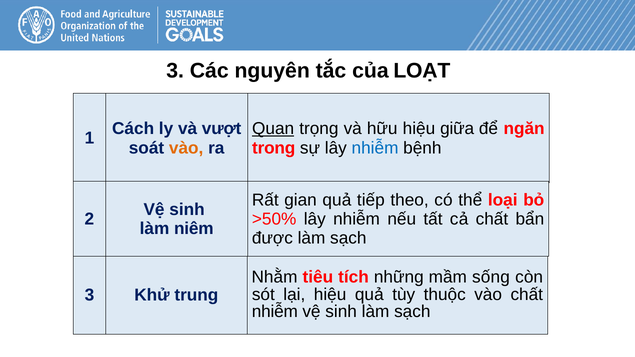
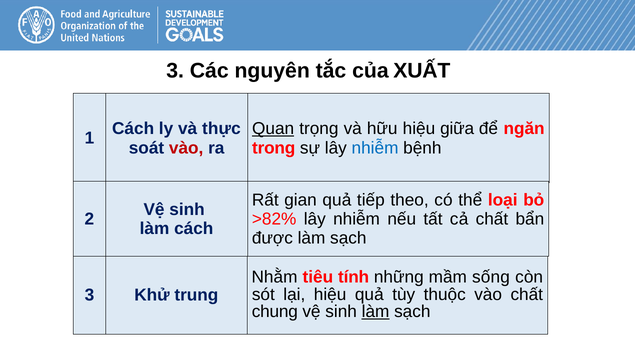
LOẠT: LOẠT -> XUẤT (422, 71)
vượt: vượt -> thực (221, 129)
vào colour: orange -> red (186, 148)
>50%: >50% -> >82% (274, 219)
làm niêm: niêm -> cách (194, 229)
tích: tích -> tính (354, 277)
nhiễm: nhiễm -> chung (275, 312)
làm underline: none -> present (376, 312)
